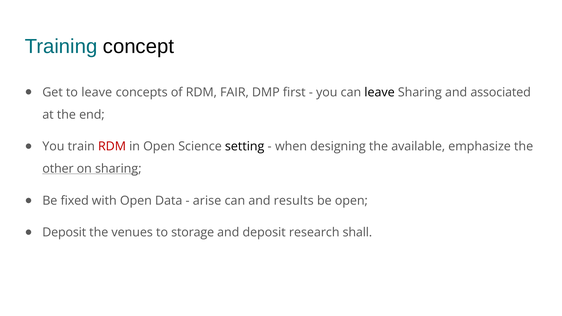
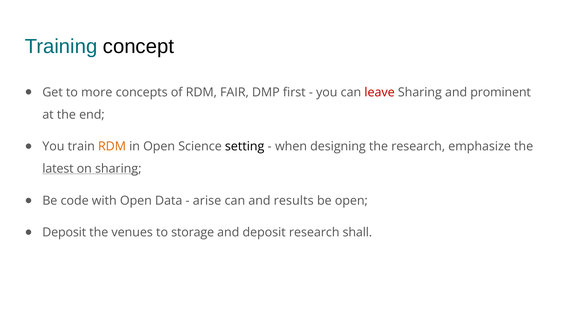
to leave: leave -> more (97, 92)
leave colour: black -> red (380, 92)
associated: associated -> prominent (501, 92)
RDM colour: red -> orange (112, 146)
the available: available -> research (418, 146)
other: other -> latest (58, 169)
fixed: fixed -> code (75, 201)
